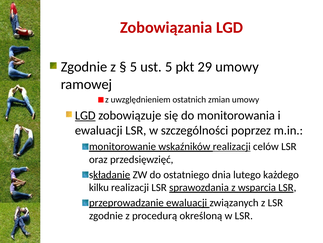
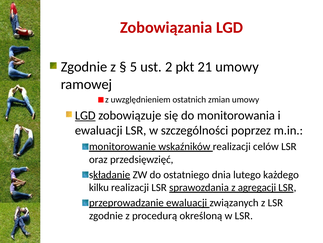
ust 5: 5 -> 2 (169, 67)
29: 29 -> 21 (205, 67)
realizacji underline: present -> none (232, 146)
wsparcia: wsparcia -> agregacji (257, 187)
